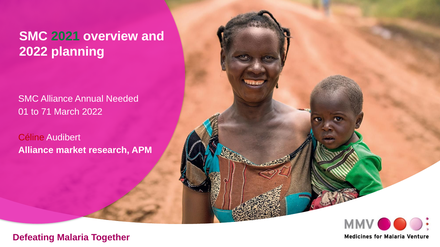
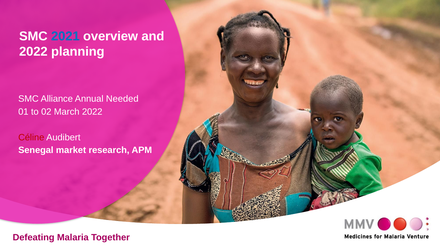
2021 colour: green -> blue (65, 36)
71: 71 -> 02 (46, 112)
Alliance: Alliance -> Senegal (36, 151)
